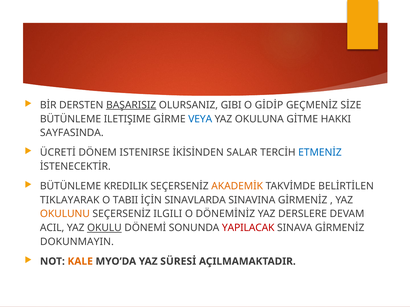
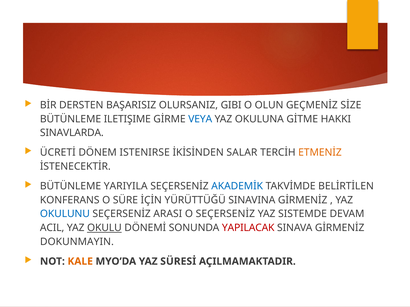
BAŞARISIZ underline: present -> none (131, 105)
GİDİP: GİDİP -> OLUN (269, 105)
SAYFASINDA: SAYFASINDA -> SINAVLARDA (72, 133)
ETMENİZ colour: blue -> orange (320, 153)
KREDILIK: KREDILIK -> YARIYILA (126, 186)
AKADEMİK colour: orange -> blue (237, 186)
TIKLAYARAK: TIKLAYARAK -> KONFERANS (70, 200)
TABII: TABII -> SÜRE (125, 200)
SINAVLARDA: SINAVLARDA -> YÜRÜTTÜĞÜ (195, 200)
OKULUNU colour: orange -> blue (65, 214)
ILGILI: ILGILI -> ARASI (168, 214)
O DÖNEMİNİZ: DÖNEMİNİZ -> SEÇERSENİZ (225, 214)
DERSLERE: DERSLERE -> SISTEMDE (303, 214)
